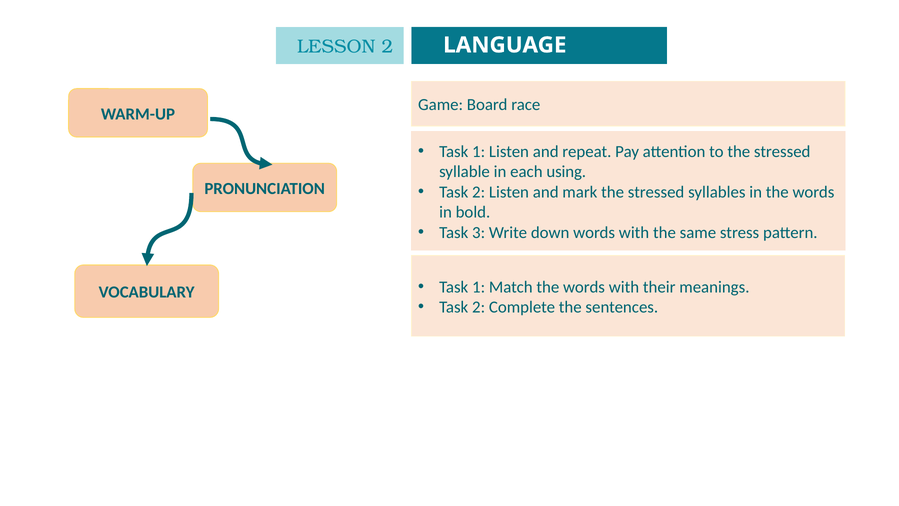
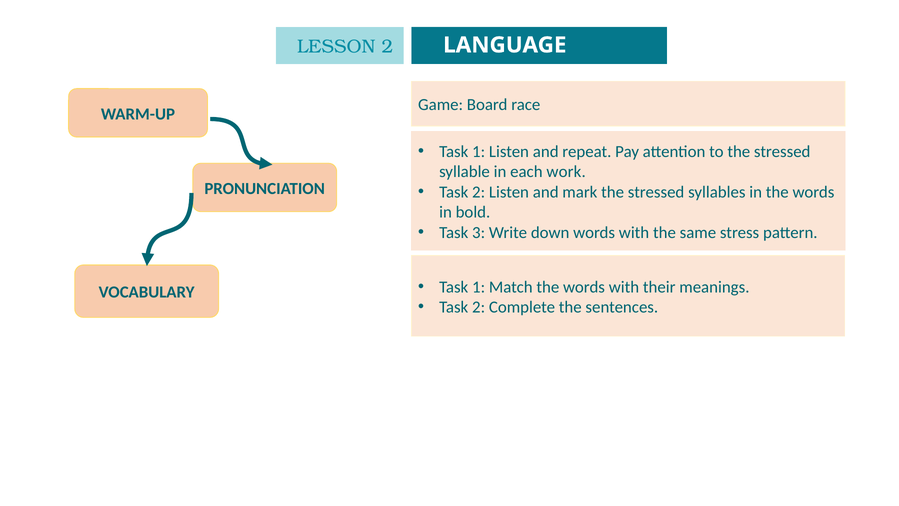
using: using -> work (566, 172)
